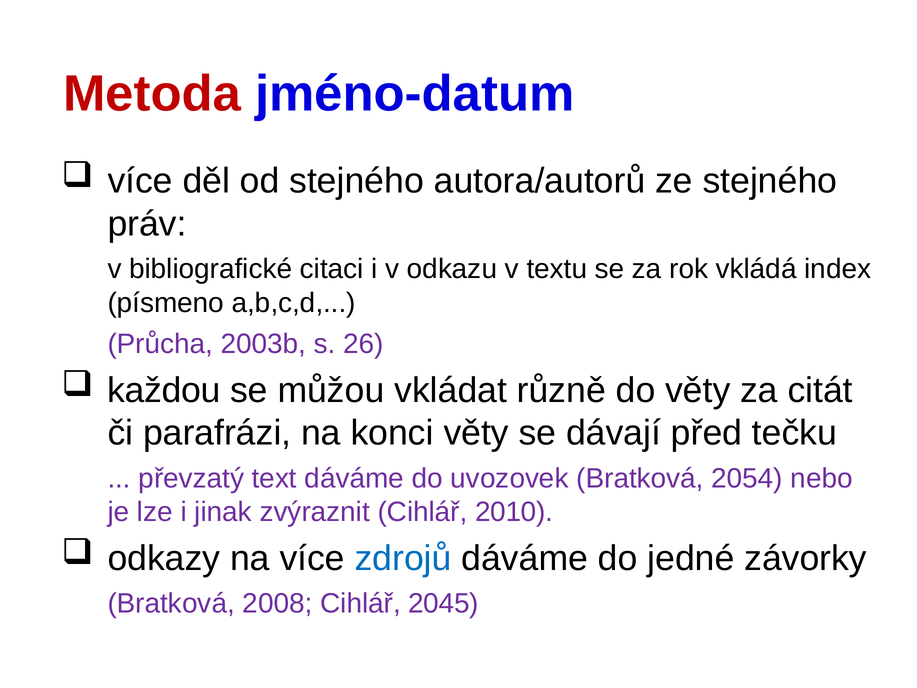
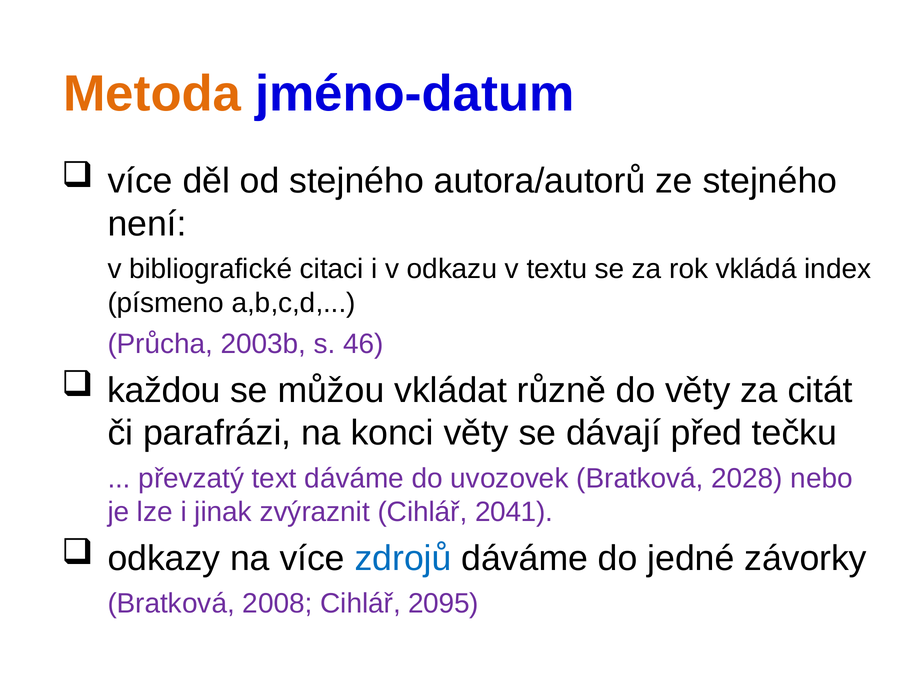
Metoda colour: red -> orange (152, 94)
práv: práv -> není (147, 224)
26: 26 -> 46 (364, 344)
2054: 2054 -> 2028 (747, 478)
2010: 2010 -> 2041 (514, 512)
2045: 2045 -> 2095 (443, 603)
